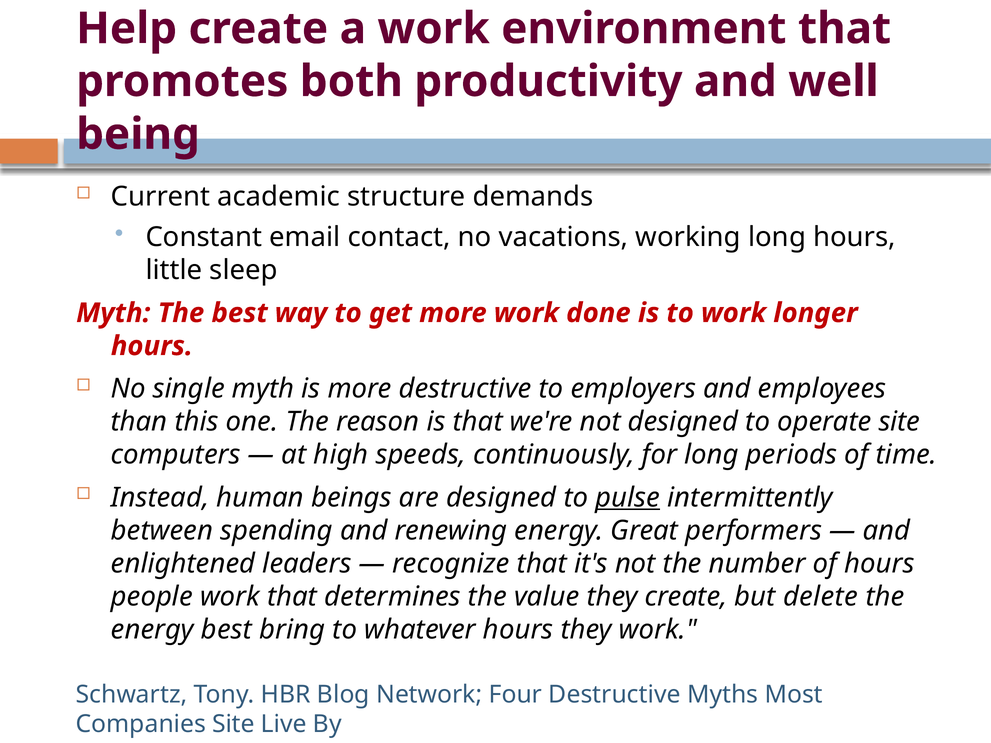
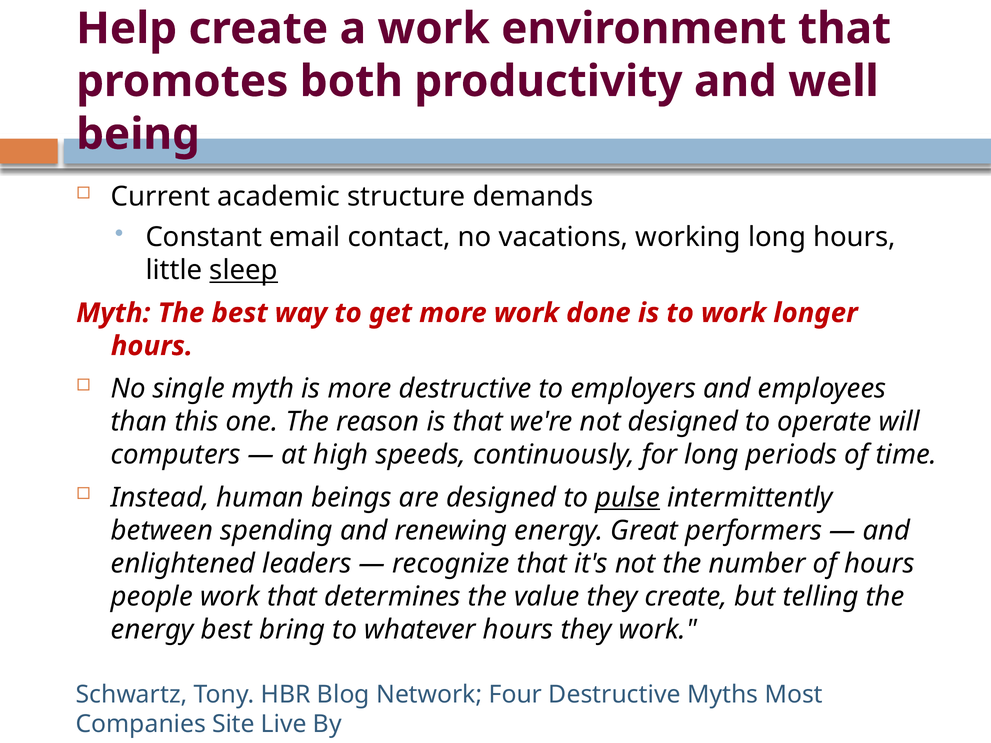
sleep underline: none -> present (244, 270)
operate site: site -> will (899, 422)
delete: delete -> telling (821, 597)
